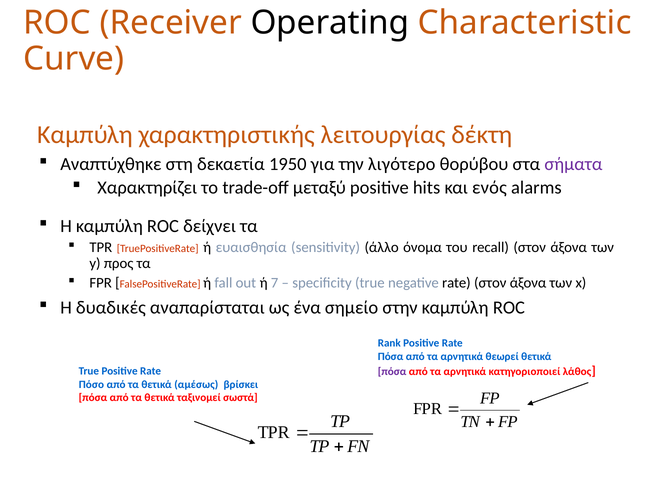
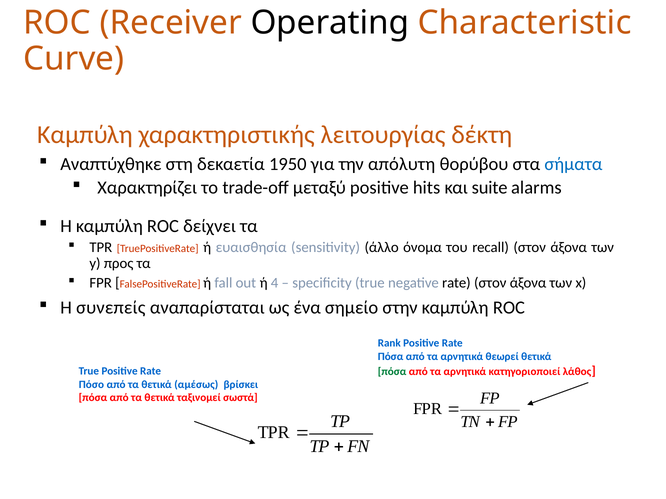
λιγότερο: λιγότερο -> απόλυτη (402, 165)
σήματα colour: purple -> blue (573, 165)
ενός: ενός -> suite (490, 188)
7: 7 -> 4 (275, 283)
δυαδικές: δυαδικές -> συνεπείς (111, 308)
πόσα colour: purple -> green (392, 372)
